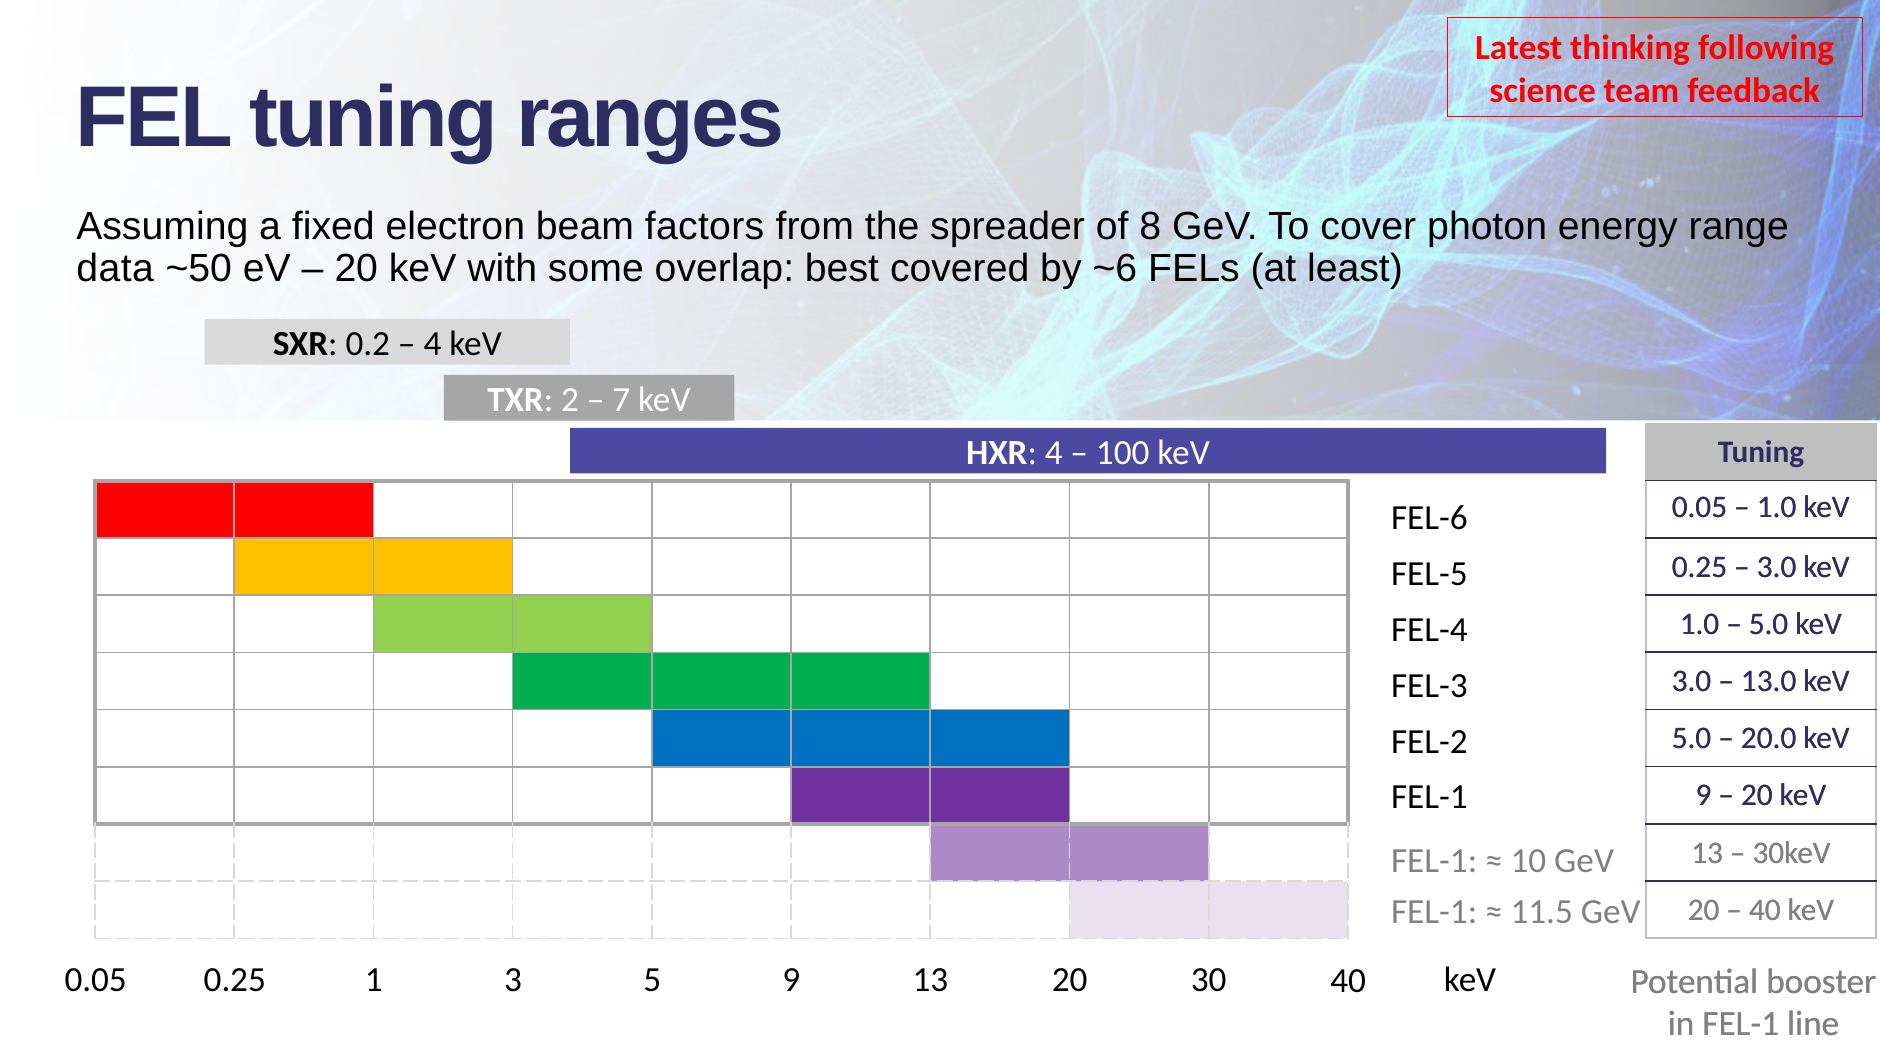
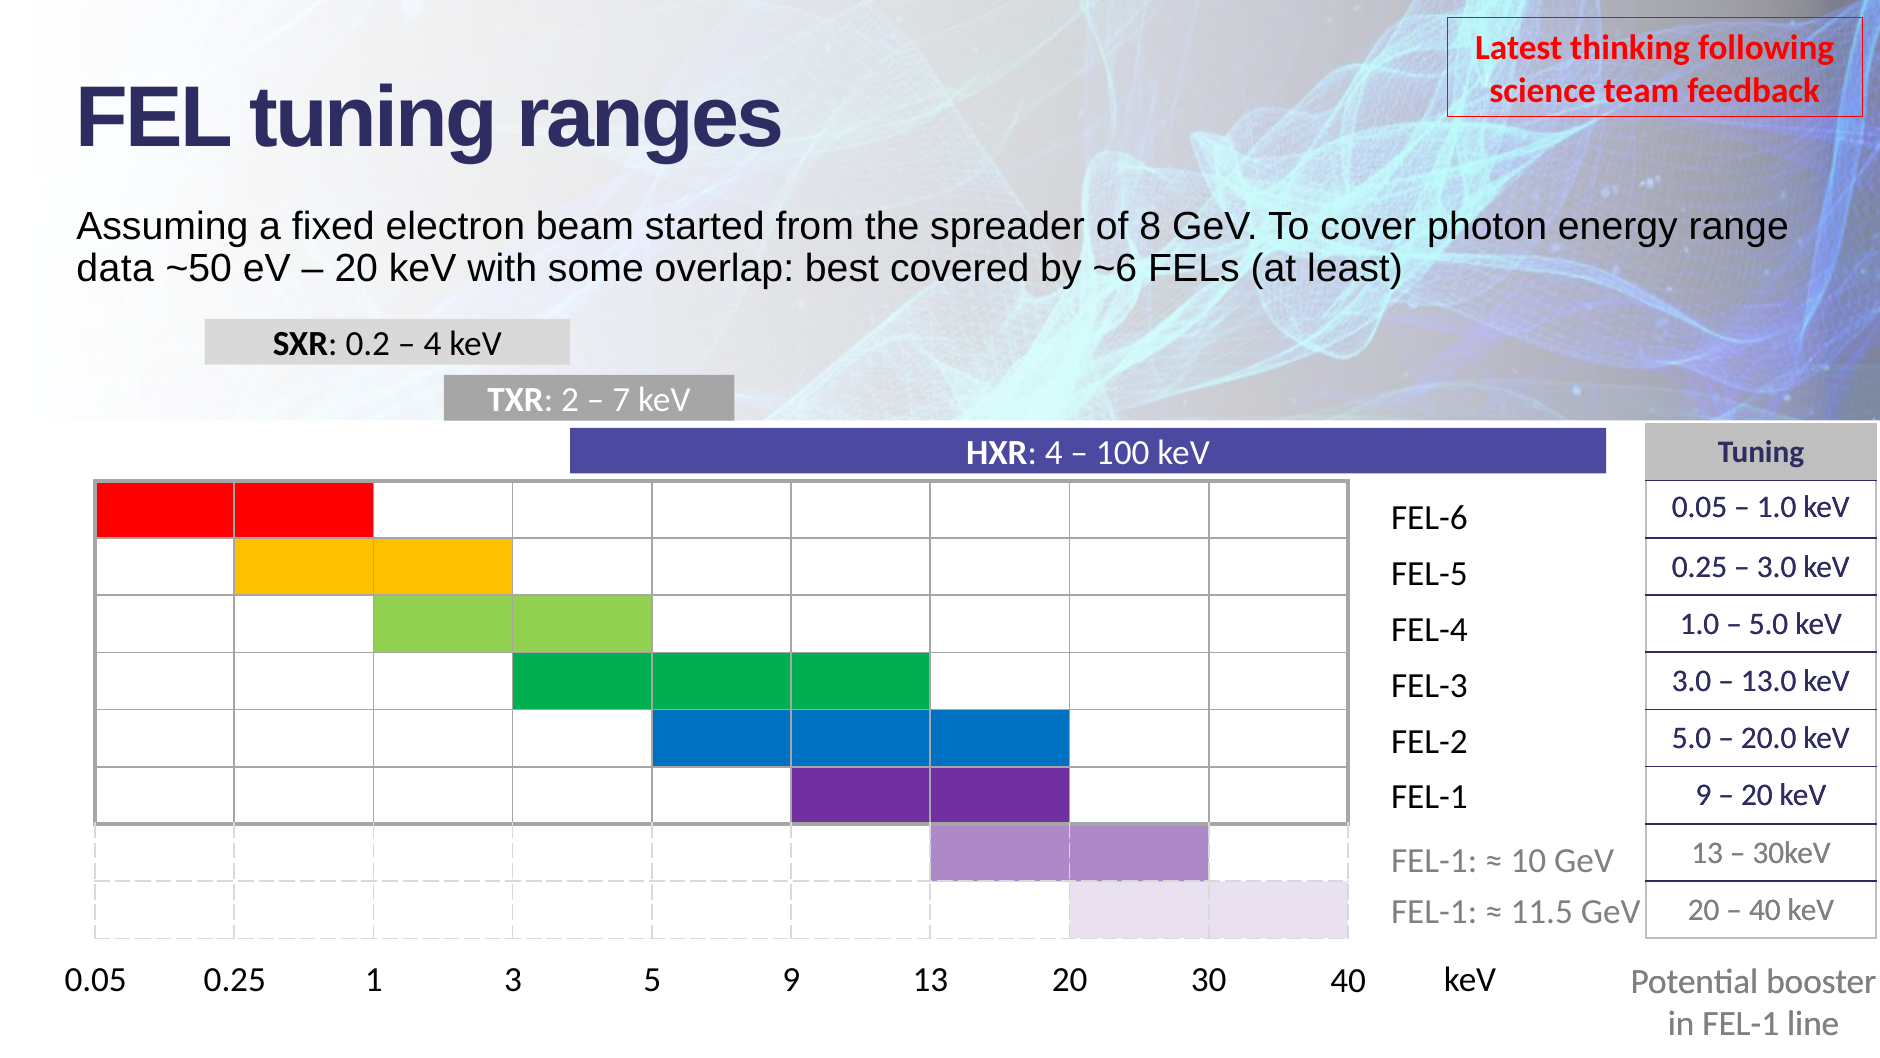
factors: factors -> started (705, 227)
